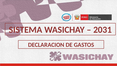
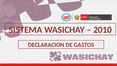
2031: 2031 -> 2010 (103, 30)
